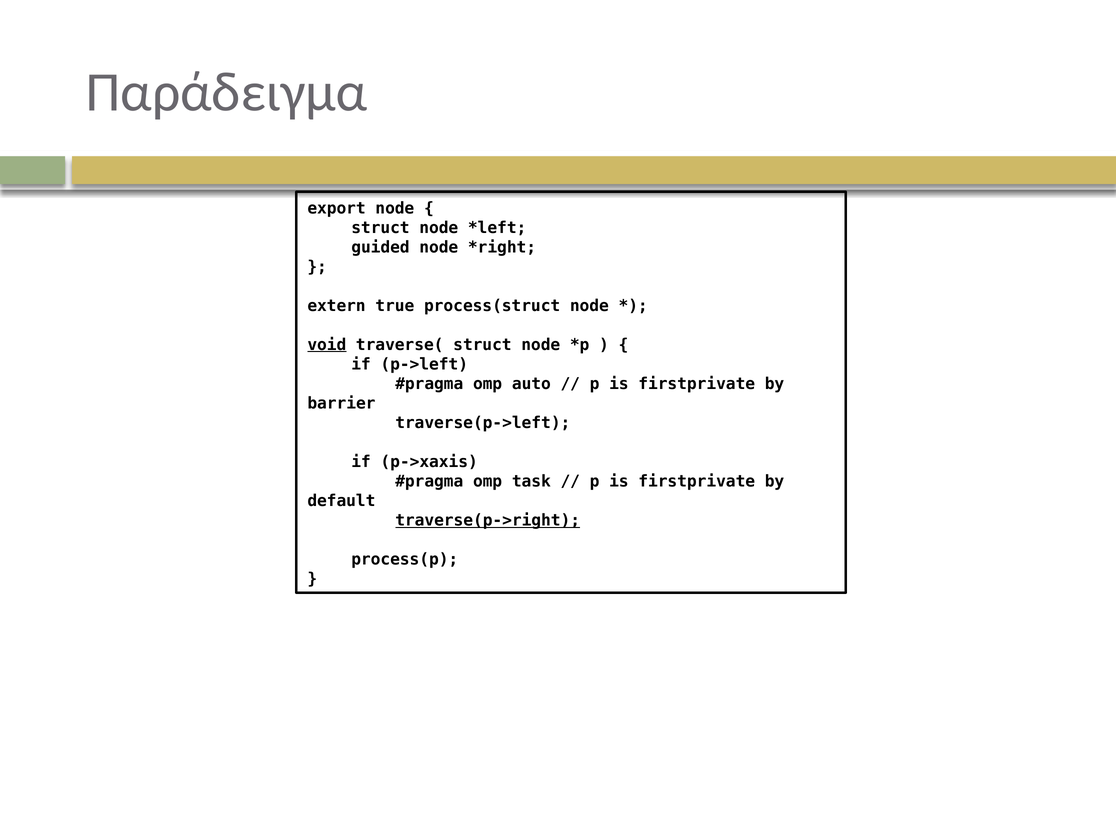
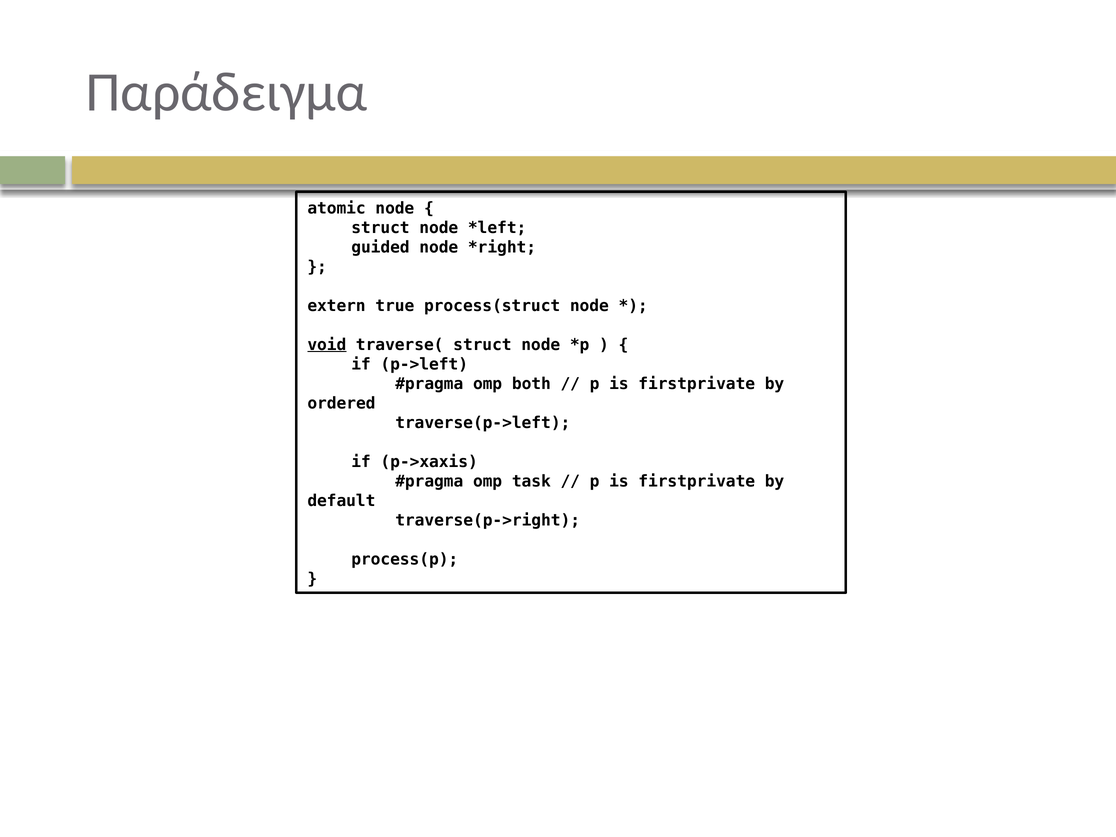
export: export -> atomic (337, 208)
auto: auto -> both (531, 384)
barrier: barrier -> ordered (341, 403)
traverse(p->right underline: present -> none (488, 520)
